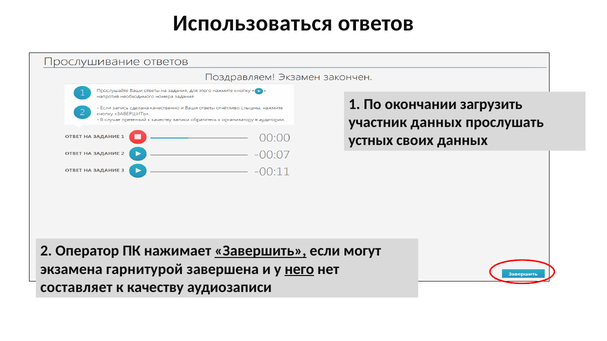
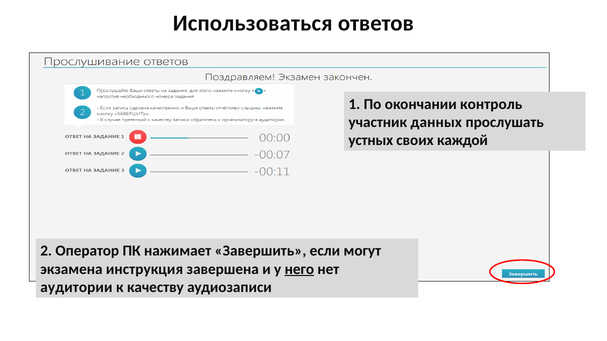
загрузить: загрузить -> контроль (491, 104)
своих данных: данных -> каждой (463, 141)
Завершить underline: present -> none (260, 251)
гарнитурой: гарнитурой -> инструкция (145, 269)
составляет: составляет -> аудитории (76, 288)
